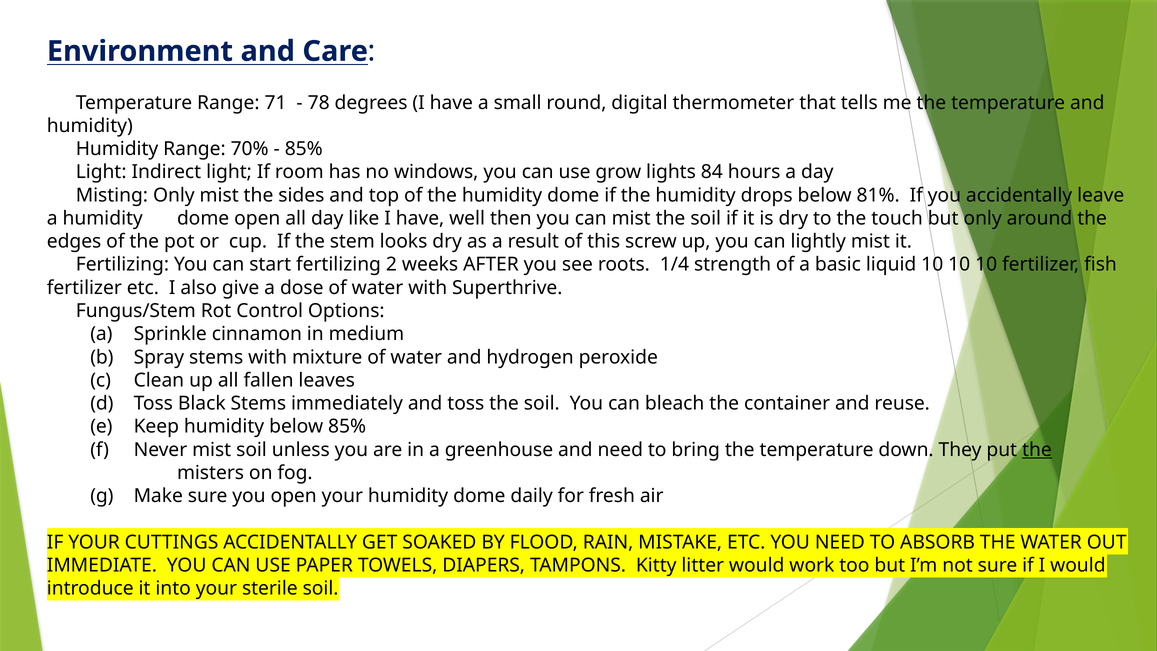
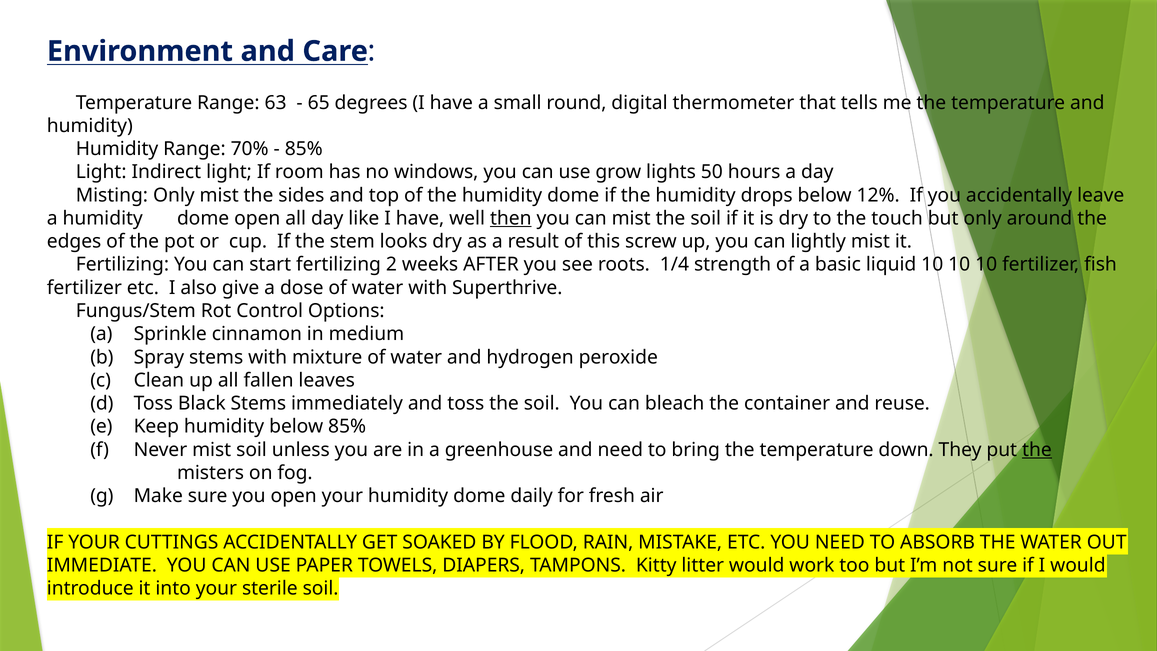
71: 71 -> 63 (276, 103)
78: 78 -> 65 (319, 103)
84: 84 -> 50 (712, 172)
81%: 81% -> 12% (878, 195)
then underline: none -> present (511, 218)
